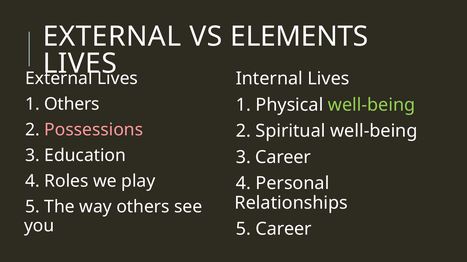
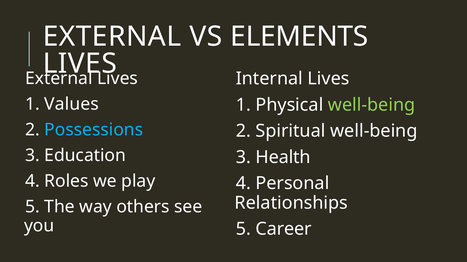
1 Others: Others -> Values (72, 104)
Possessions colour: pink -> light blue (94, 130)
3 Career: Career -> Health (283, 158)
